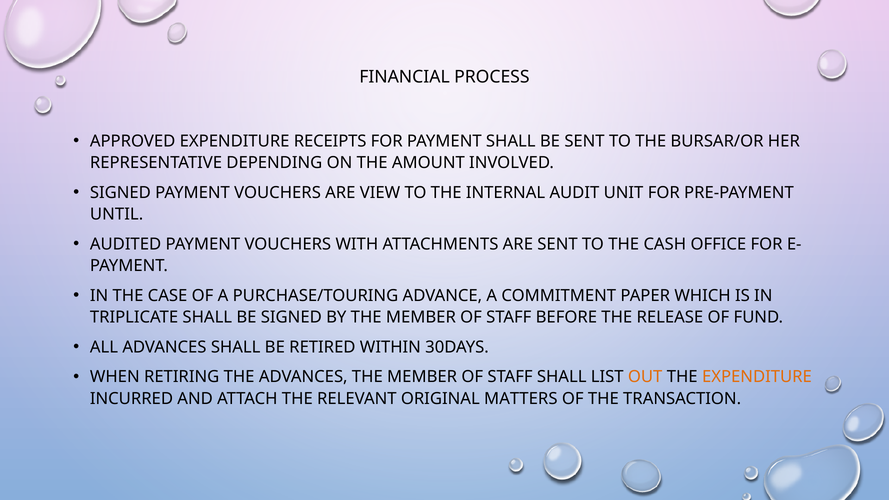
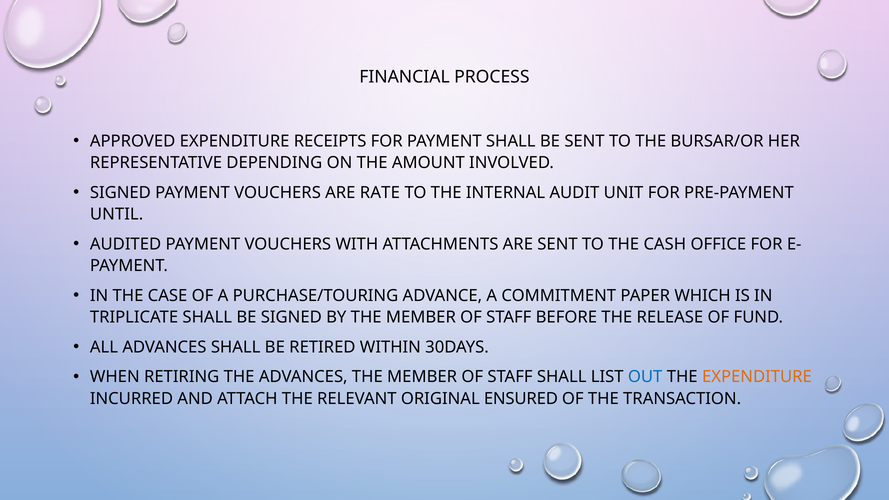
VIEW: VIEW -> RATE (380, 193)
OUT colour: orange -> blue (645, 377)
MATTERS: MATTERS -> ENSURED (521, 399)
